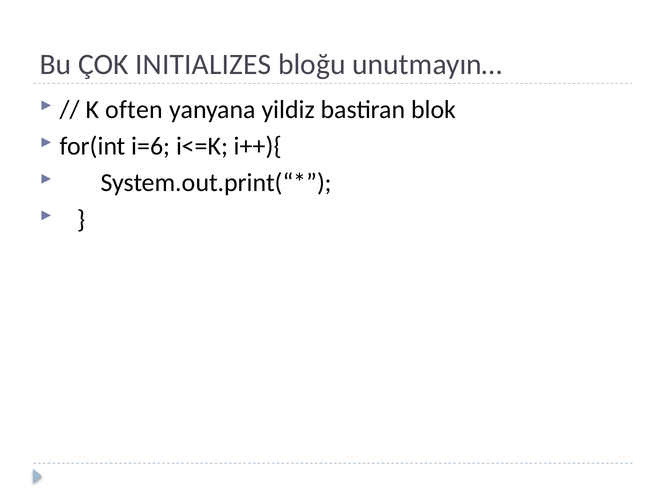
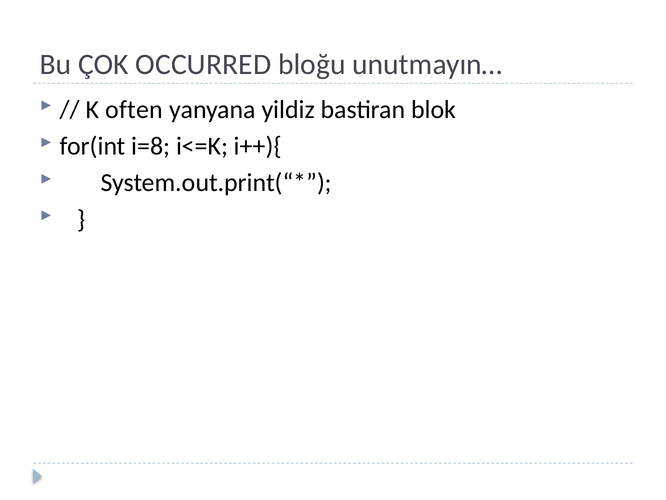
INITIALIZES: INITIALIZES -> OCCURRED (203, 64)
i=6: i=6 -> i=8 (151, 146)
